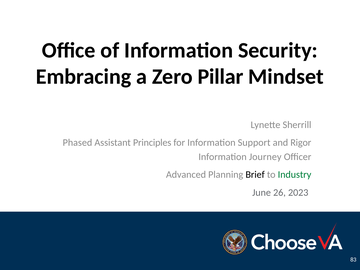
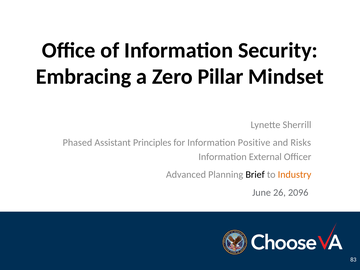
Support: Support -> Positive (254, 142)
Rigor: Rigor -> Risks (301, 142)
Journey: Journey -> External (265, 157)
Industry colour: green -> orange (295, 175)
2023: 2023 -> 2096 (298, 193)
